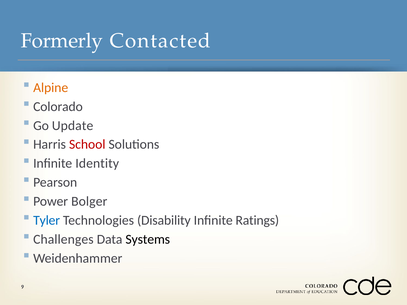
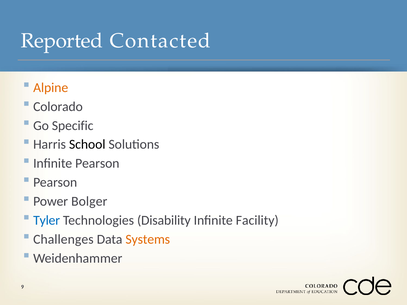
Formerly: Formerly -> Reported (62, 41)
Update: Update -> Specific (73, 126)
School colour: red -> black (87, 145)
Infinite Identity: Identity -> Pearson (97, 164)
Ratings: Ratings -> Facility (257, 221)
Systems colour: black -> orange (148, 240)
